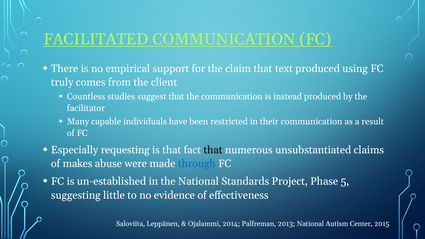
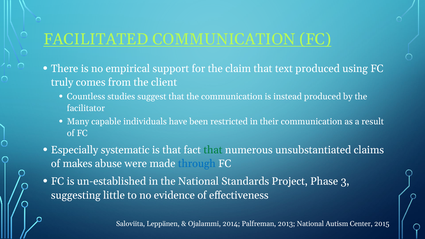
requesting: requesting -> systematic (125, 150)
that colour: black -> green (213, 150)
5: 5 -> 3 (345, 181)
